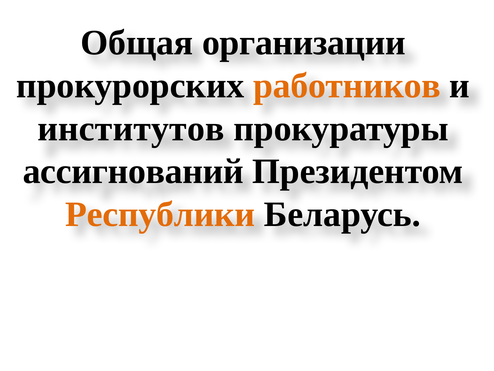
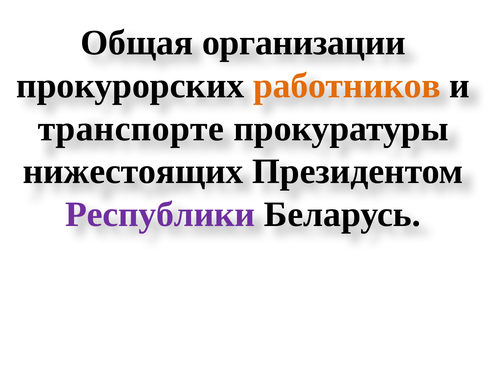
институтов: институтов -> транспорте (131, 128)
ассигнований: ассигнований -> нижестоящих (133, 171)
Республики colour: orange -> purple (160, 214)
